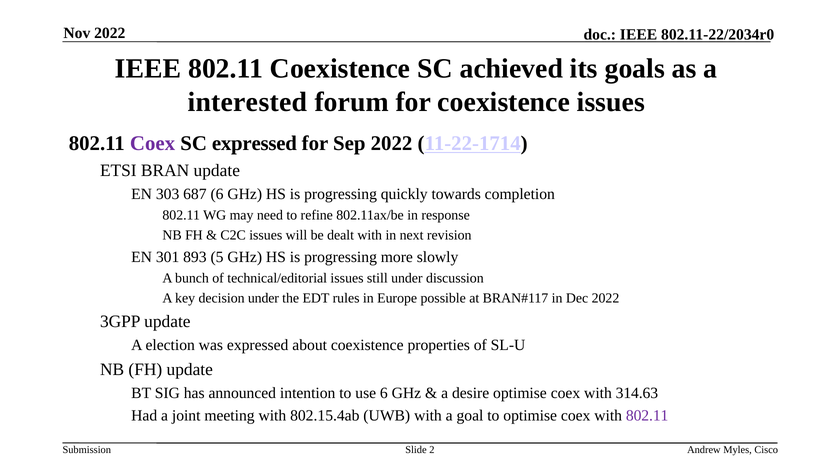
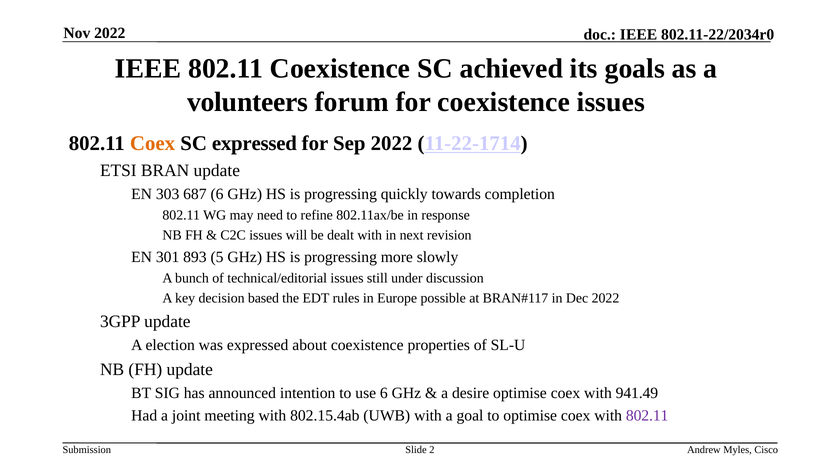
interested: interested -> volunteers (248, 102)
Coex colour: purple -> orange (153, 143)
decision under: under -> based (263, 298)
314.63: 314.63 -> 941.49 (637, 392)
